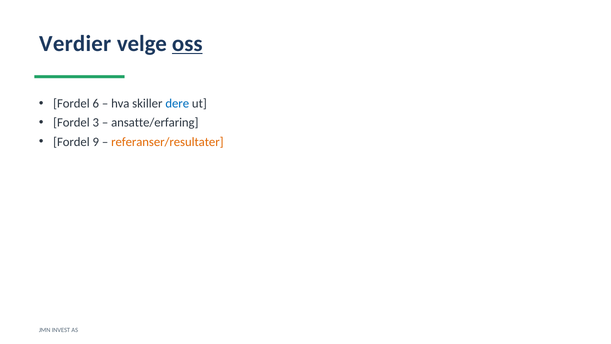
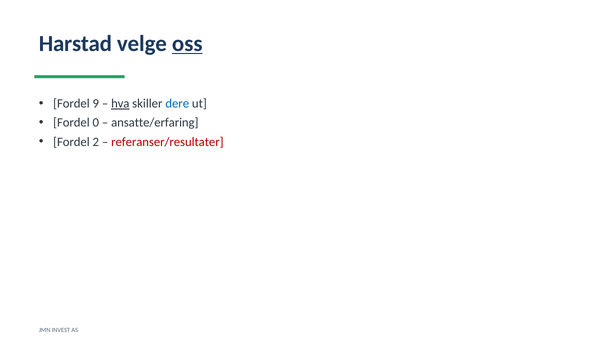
Verdier: Verdier -> Harstad (75, 44)
6: 6 -> 9 (96, 103)
hva underline: none -> present (120, 103)
3: 3 -> 0 (96, 123)
9: 9 -> 2 (96, 142)
referanser/resultater colour: orange -> red (167, 142)
